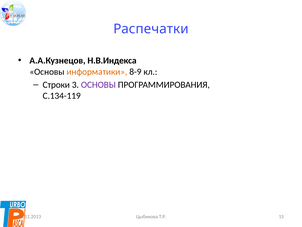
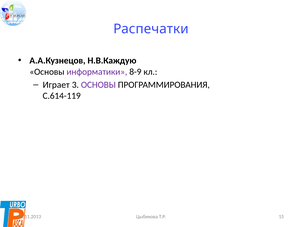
Н.В.Индекса: Н.В.Индекса -> Н.В.Каждую (112, 61)
информатики colour: orange -> purple (97, 72)
Строки: Строки -> Играет (56, 85)
С.134-119: С.134-119 -> С.614-119 (62, 96)
